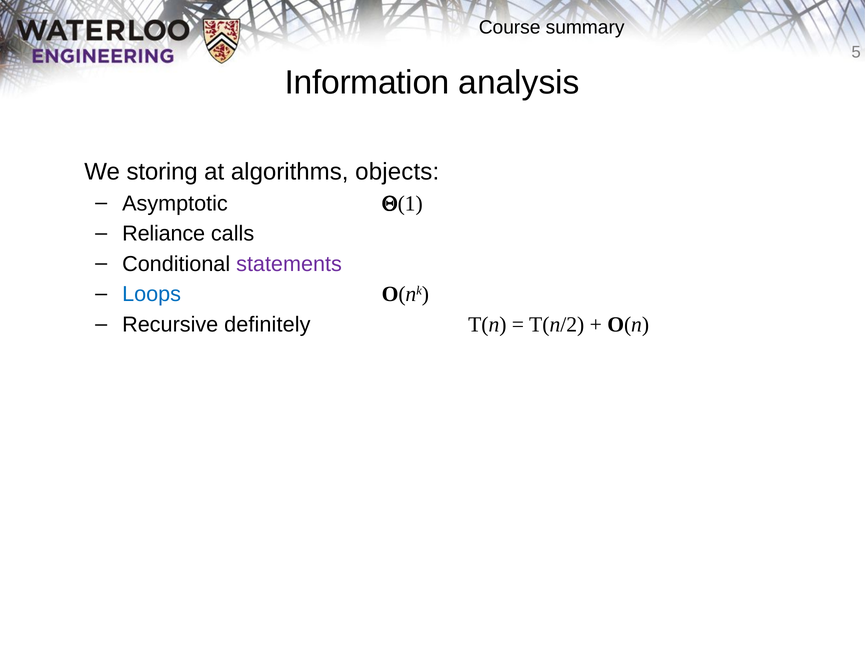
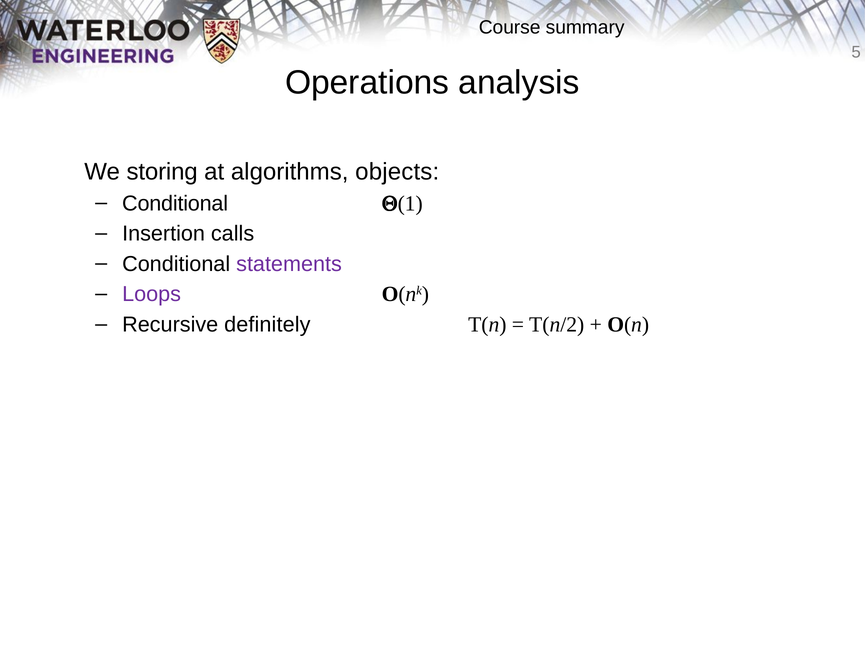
Information: Information -> Operations (367, 82)
Asymptotic: Asymptotic -> Conditional (175, 203)
Reliance: Reliance -> Insertion (164, 234)
Loops colour: blue -> purple (152, 294)
